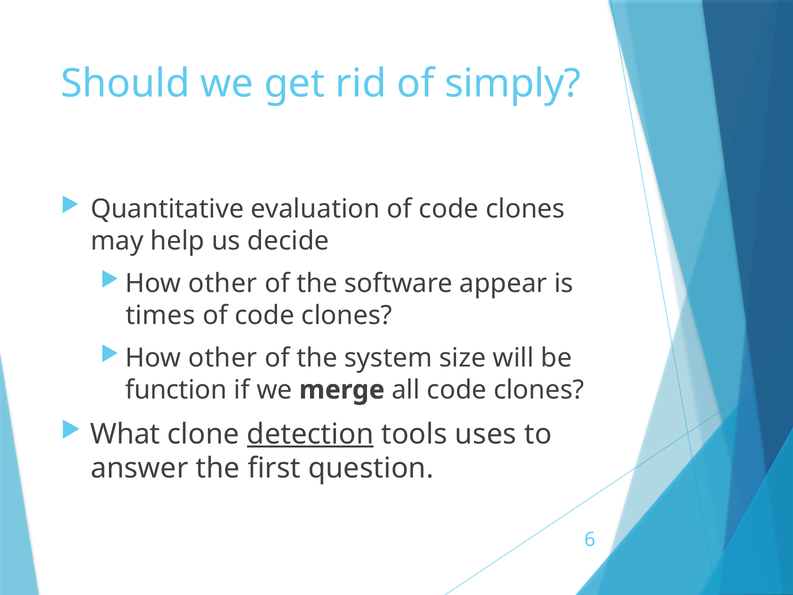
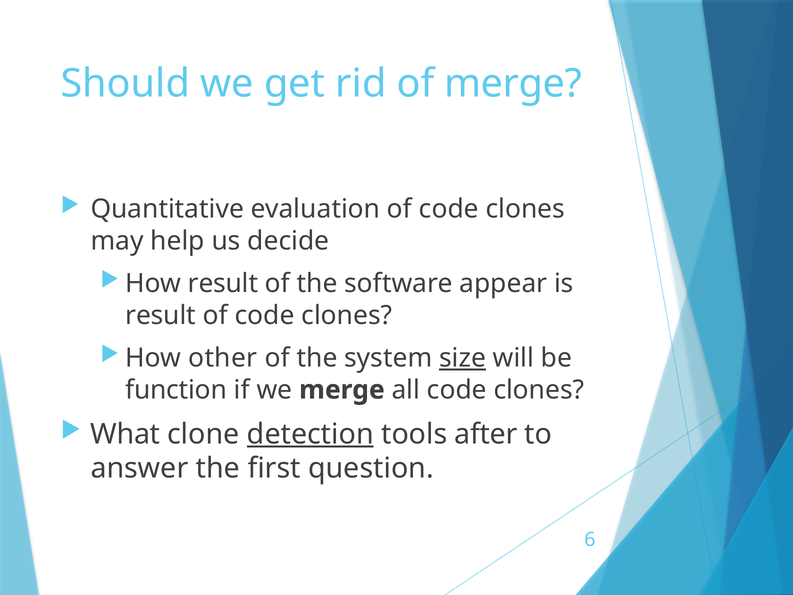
of simply: simply -> merge (513, 83)
other: other -> result (223, 284)
times: times -> result (161, 315)
size underline: none -> present (463, 358)
uses: uses -> after (486, 434)
